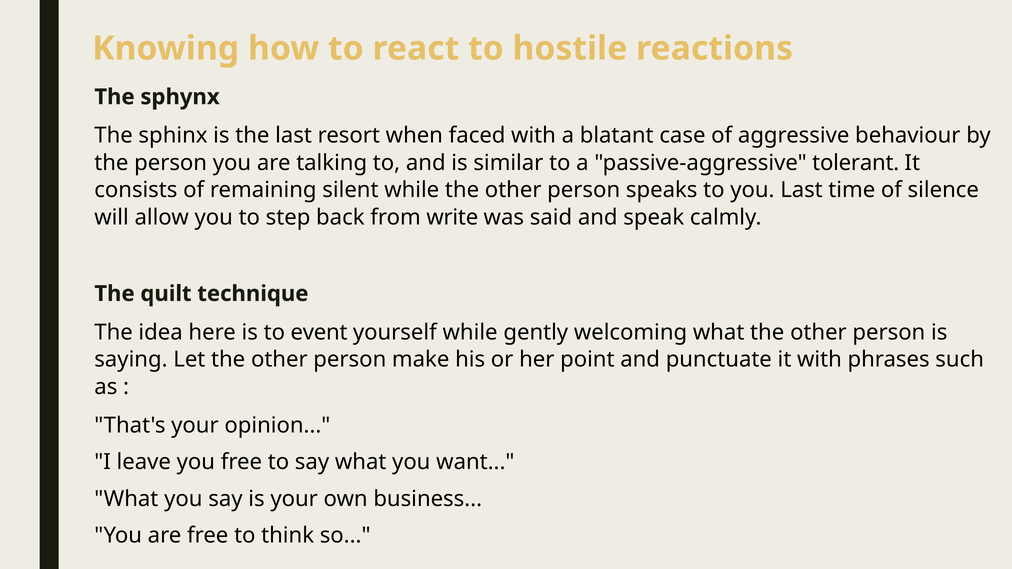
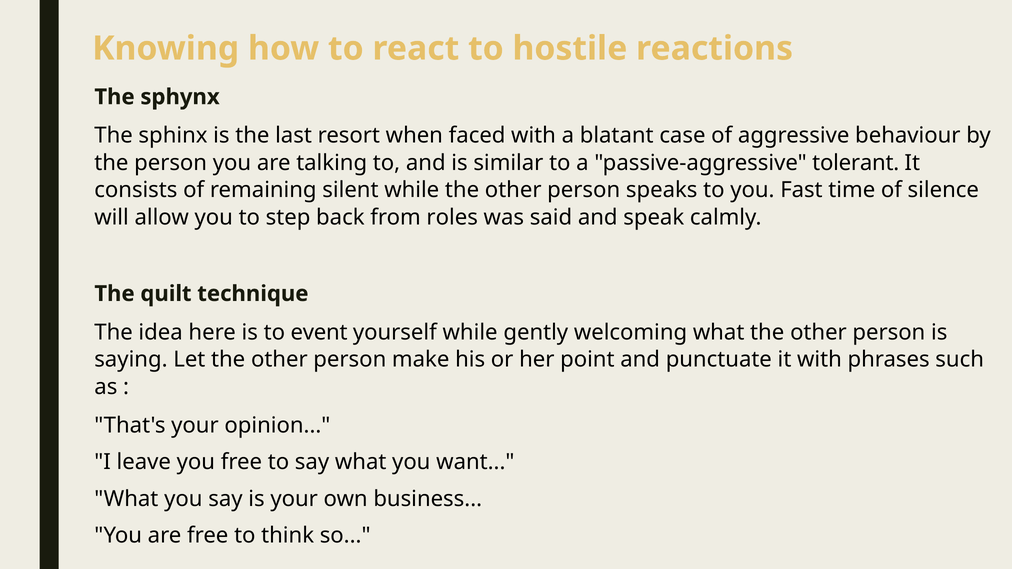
you Last: Last -> Fast (801, 190)
write: write -> roles (452, 217)
